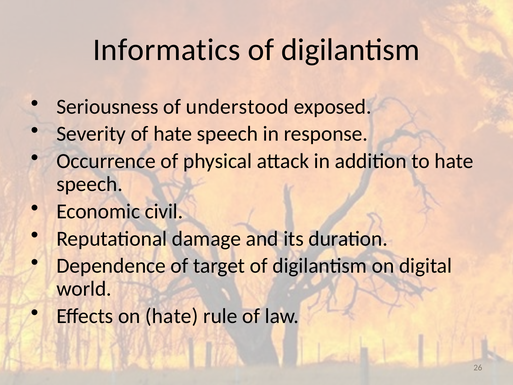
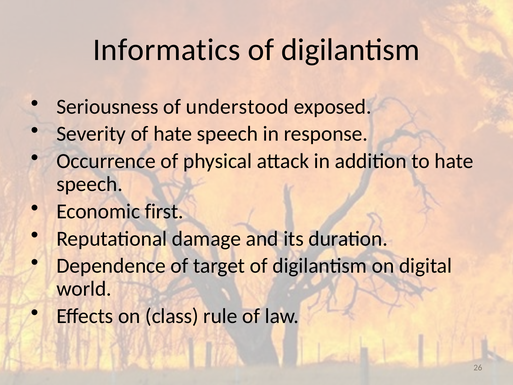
civil: civil -> first (164, 211)
on hate: hate -> class (172, 316)
